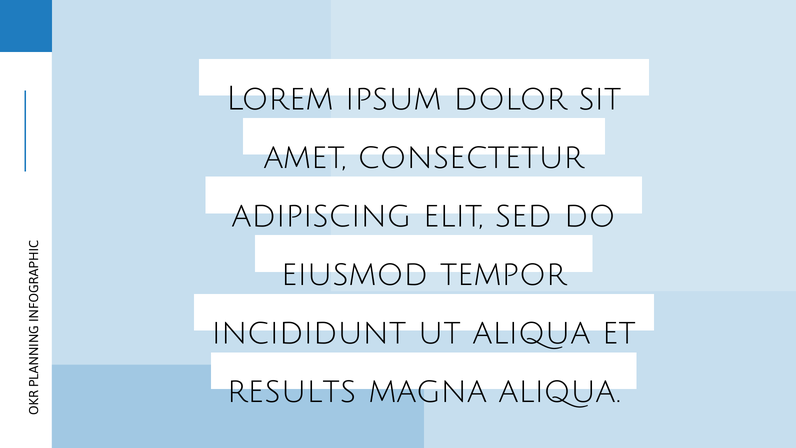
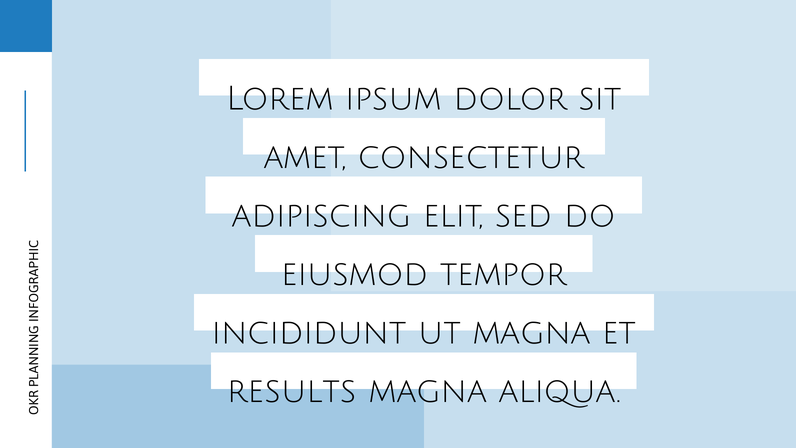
ut aliqua: aliqua -> magna (532, 333)
